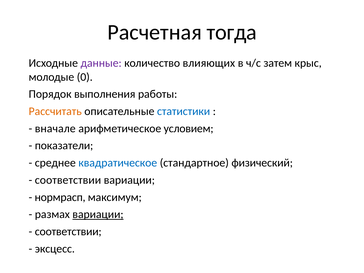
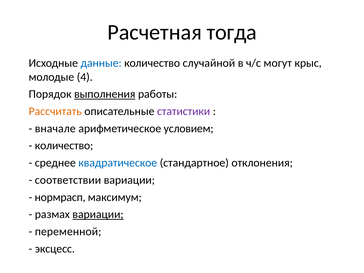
данные colour: purple -> blue (101, 63)
влияющих: влияющих -> случайной (209, 63)
затем: затем -> могут (278, 63)
0: 0 -> 4 (85, 77)
выполнения underline: none -> present (105, 94)
статистики colour: blue -> purple (184, 111)
показатели: показатели -> количество (64, 146)
физический: физический -> отклонения (262, 163)
соответствии: соответствии -> переменной (68, 232)
